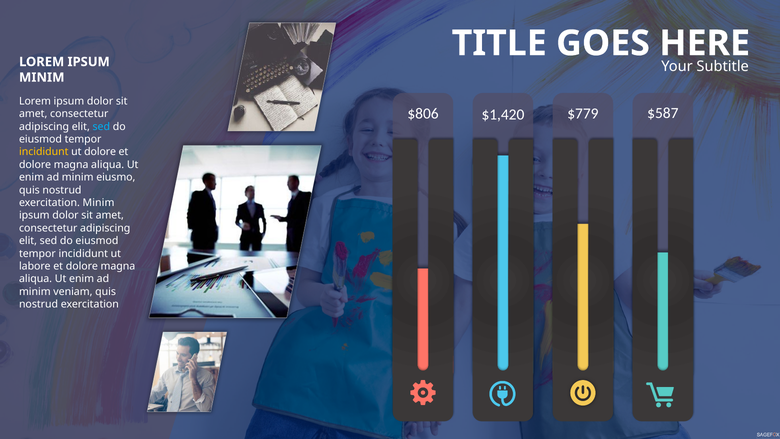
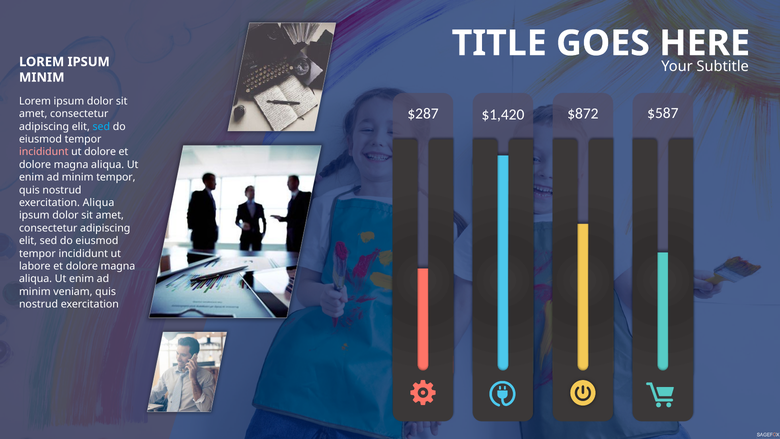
$806: $806 -> $287 (423, 114)
$779: $779 -> $872 (583, 114)
incididunt colour: yellow -> pink (44, 152)
minim eiusmo: eiusmo -> tempor (116, 177)
exercitation Minim: Minim -> Aliqua (98, 203)
